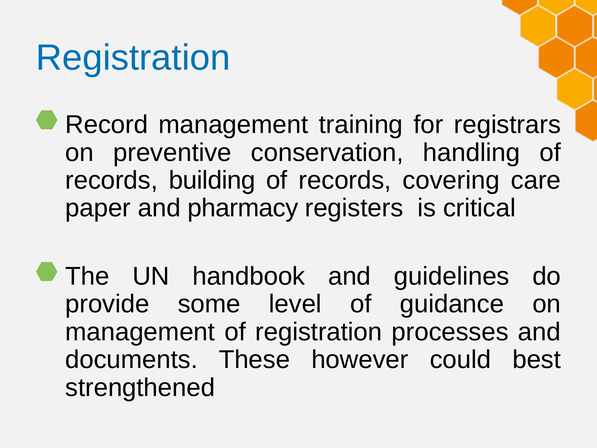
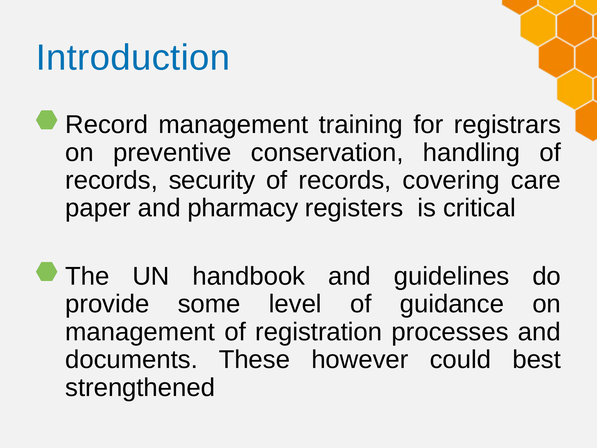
Registration: Registration -> Introduction (133, 58)
building: building -> security (212, 180)
